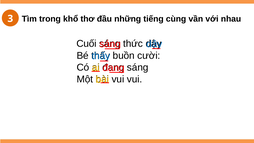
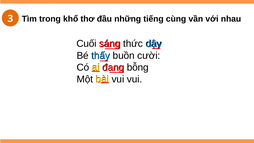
sáng: sáng -> bỗng (138, 67)
